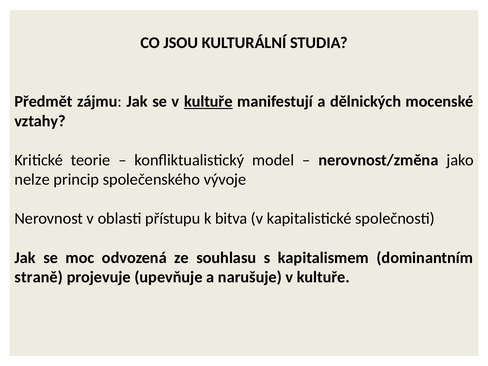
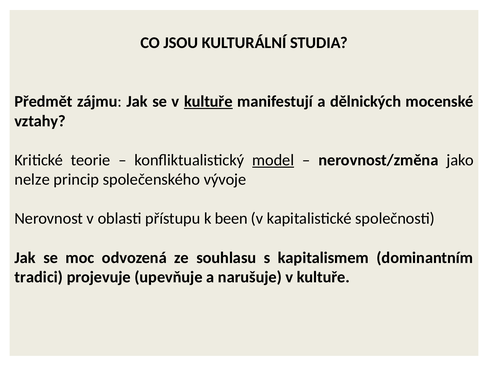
model underline: none -> present (273, 160)
bitva: bitva -> been (231, 219)
straně: straně -> tradici (39, 277)
